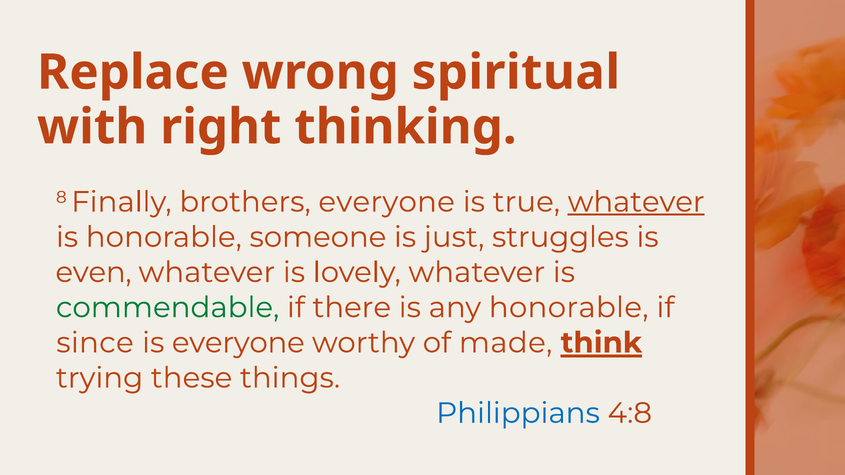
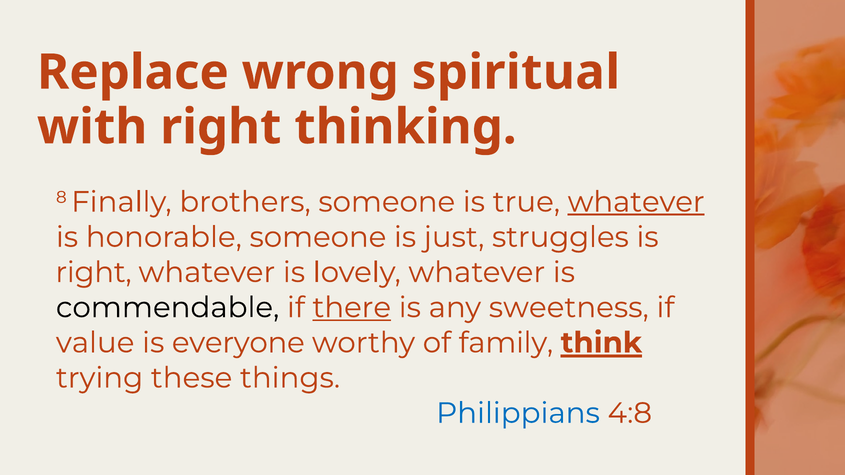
brothers everyone: everyone -> someone (387, 202)
even: even -> right (94, 273)
commendable colour: green -> black (168, 308)
there underline: none -> present (352, 308)
any honorable: honorable -> sweetness (569, 308)
since: since -> value (95, 343)
made: made -> family (506, 343)
